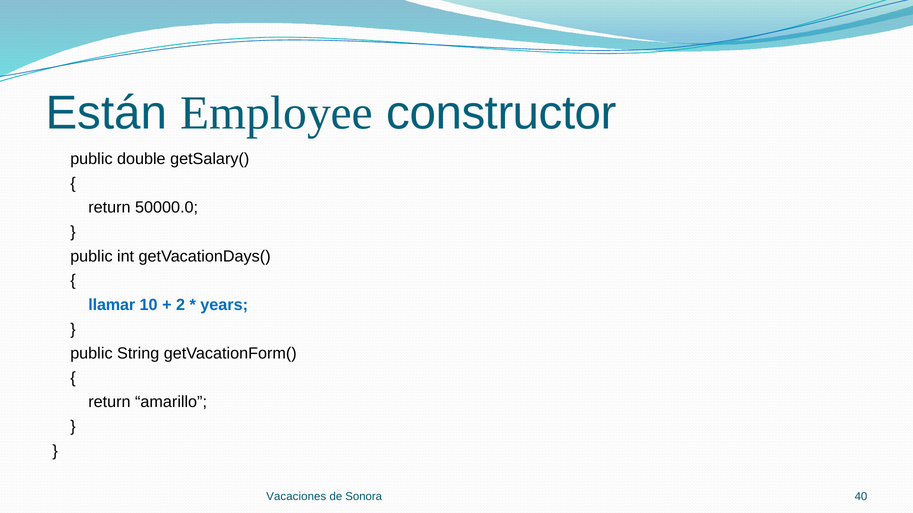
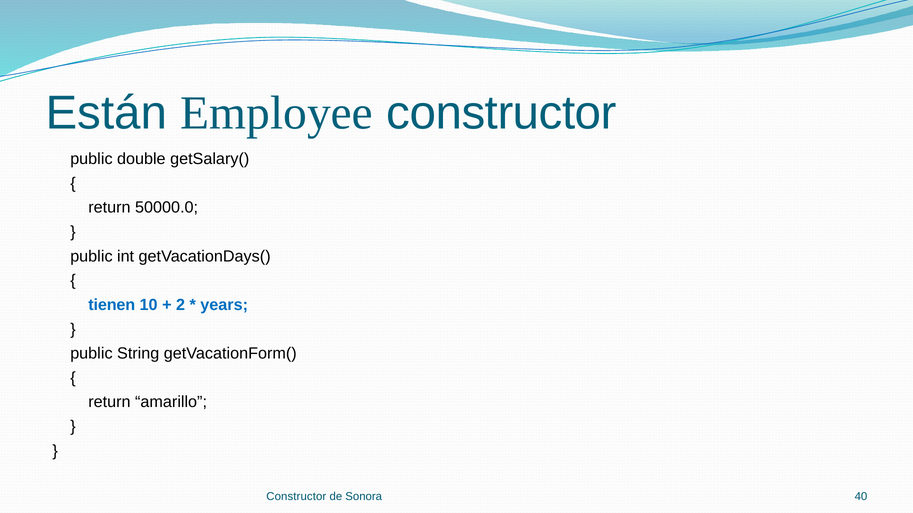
llamar: llamar -> tienen (112, 305)
Vacaciones: Vacaciones -> Constructor (296, 497)
